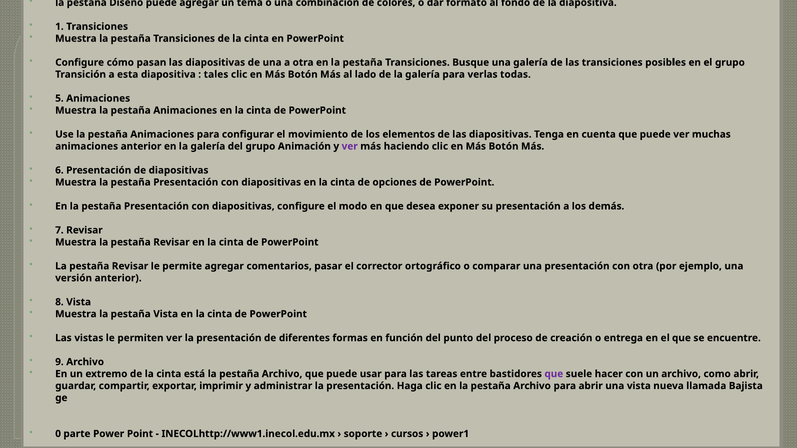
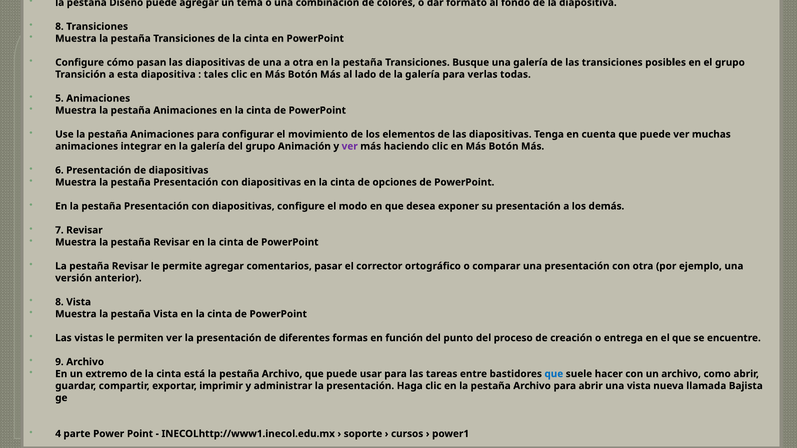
1: 1 -> 8 (59, 27)
animaciones anterior: anterior -> integrar (141, 146)
que colour: purple -> blue (554, 374)
0: 0 -> 4 (58, 434)
